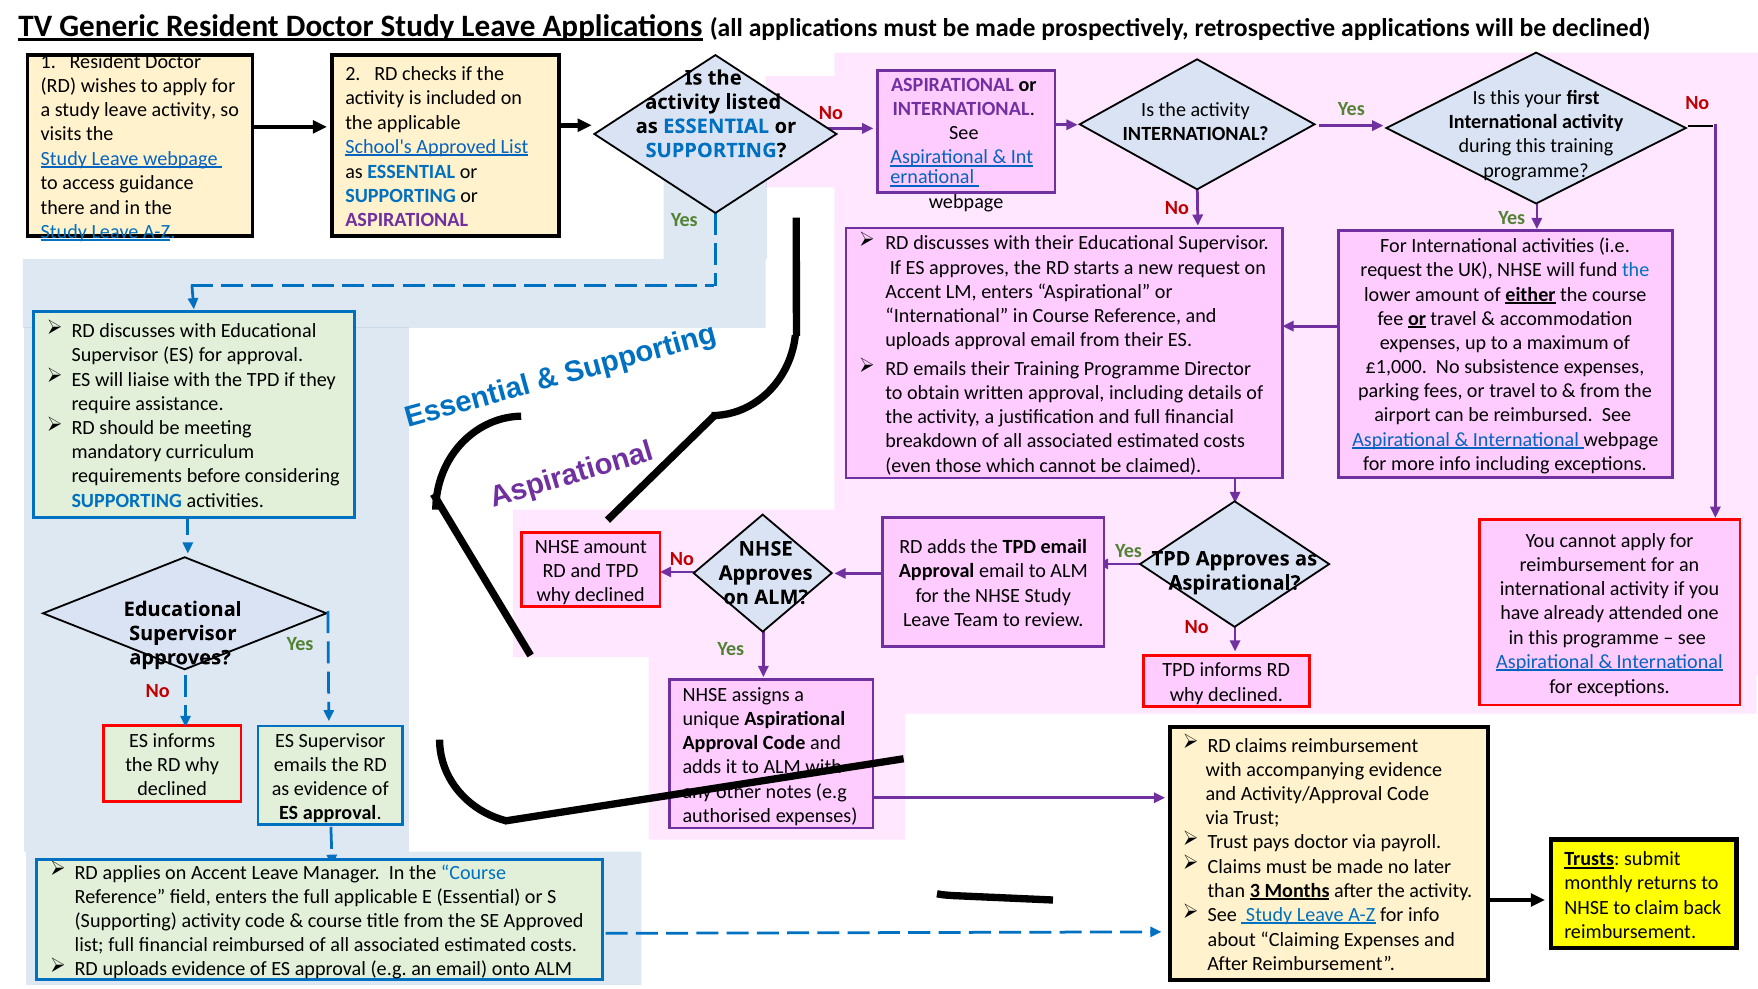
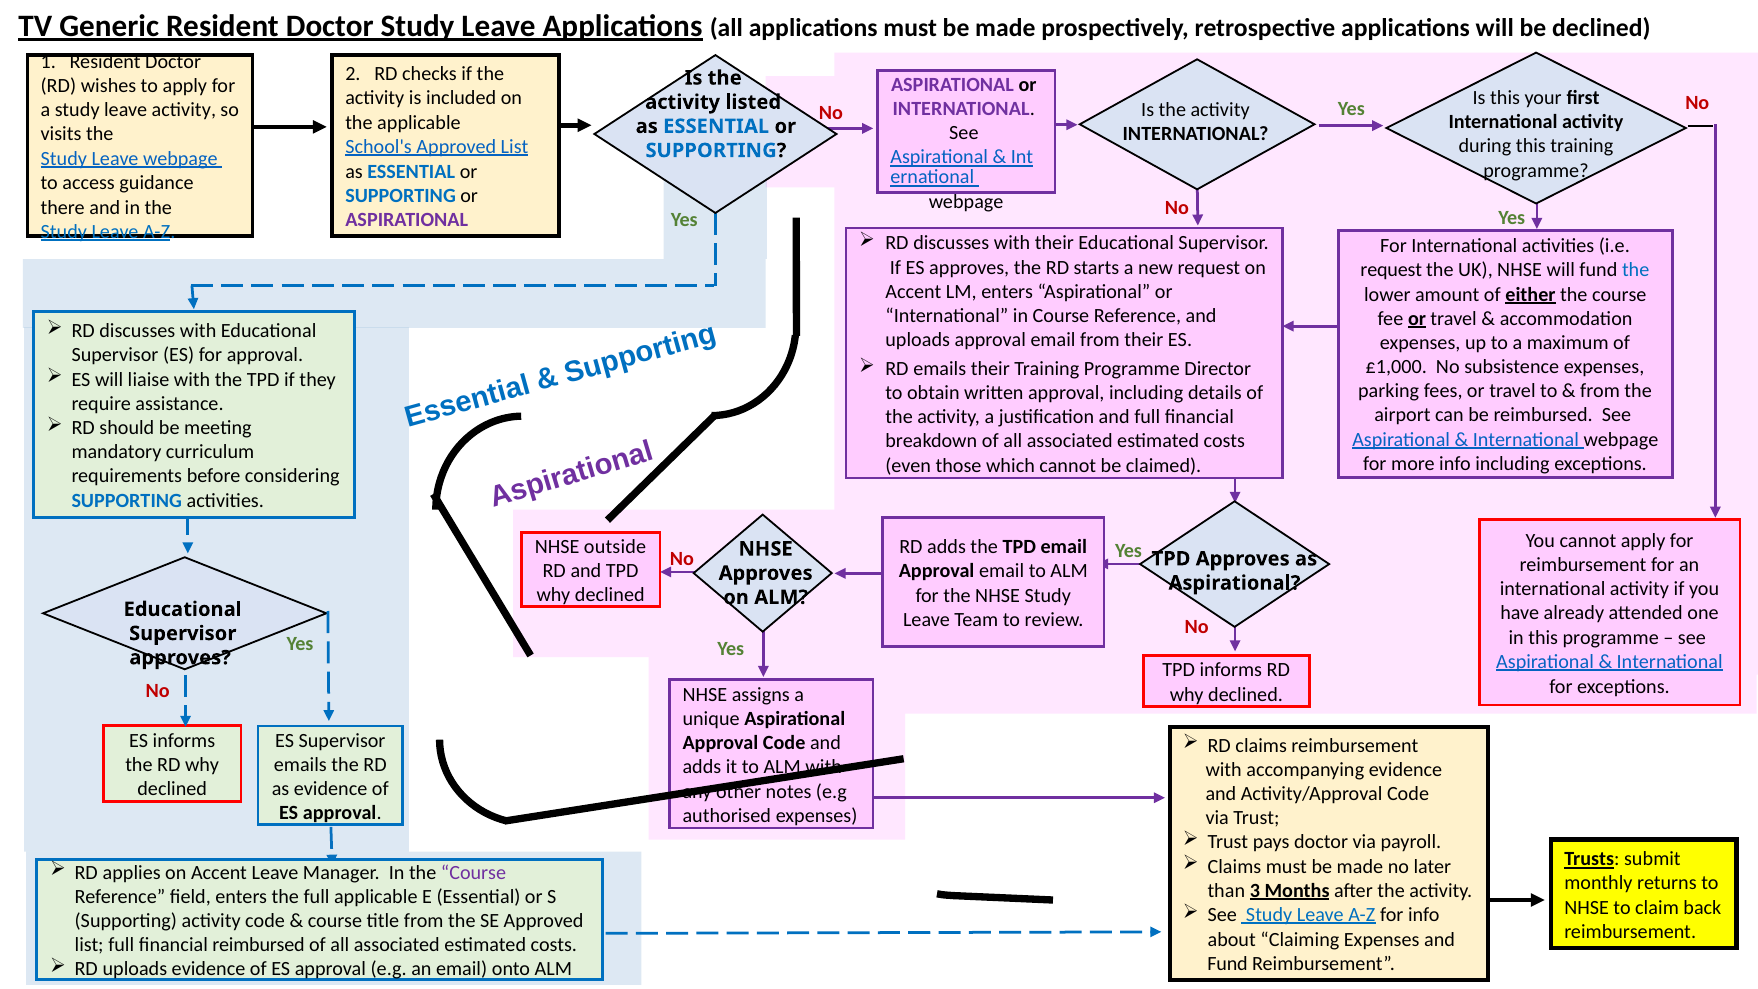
NHSE amount: amount -> outside (615, 547)
Course colour: blue -> purple (473, 872)
After: After -> Fund (1228, 964)
